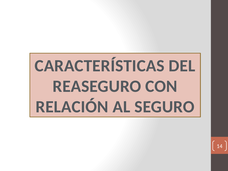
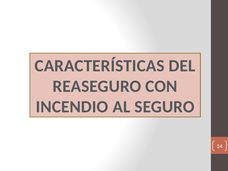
RELACIÓN: RELACIÓN -> INCENDIO (72, 107)
